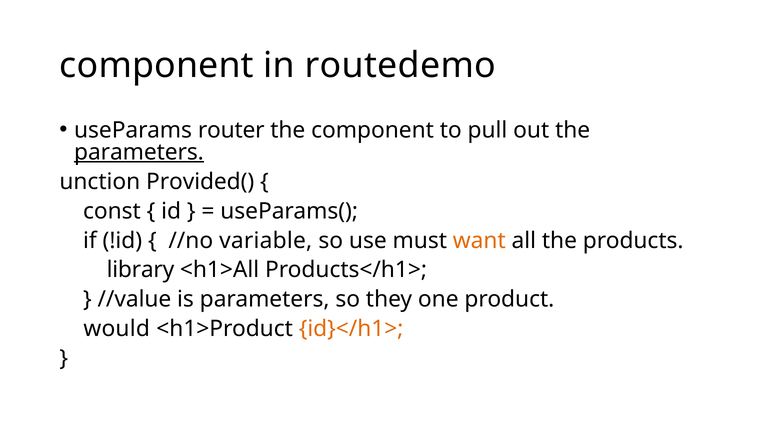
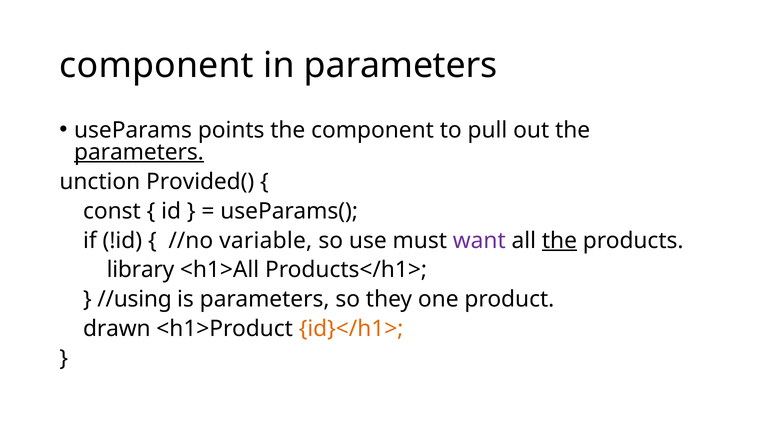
in routedemo: routedemo -> parameters (401, 66)
router: router -> points (231, 130)
want colour: orange -> purple (479, 240)
the underline: none -> present (559, 240)
//value: //value -> //using (135, 299)
would: would -> drawn (117, 329)
